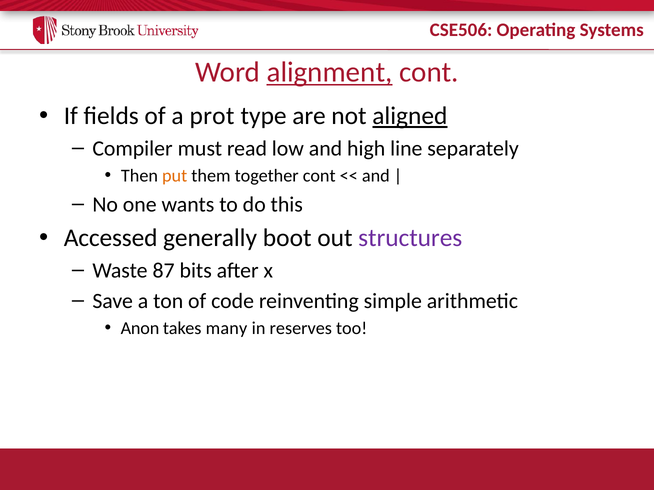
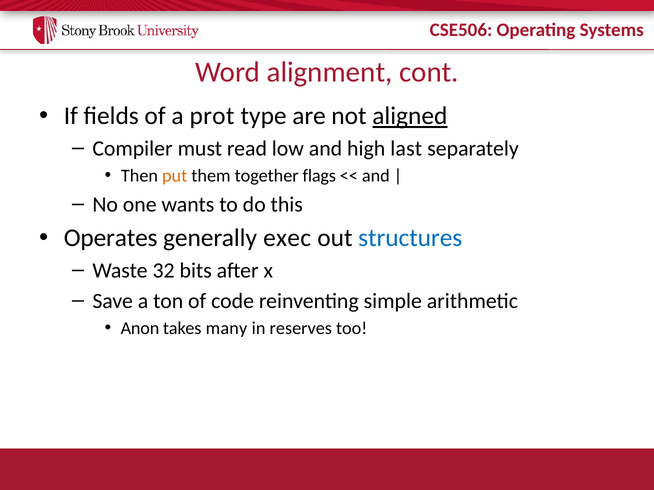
alignment underline: present -> none (330, 72)
line: line -> last (406, 149)
together cont: cont -> flags (319, 176)
Accessed: Accessed -> Operates (111, 238)
boot: boot -> exec (287, 238)
structures colour: purple -> blue (410, 238)
87: 87 -> 32 (164, 271)
